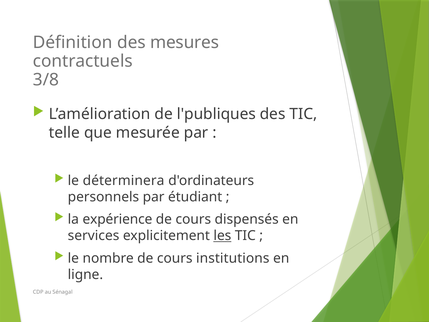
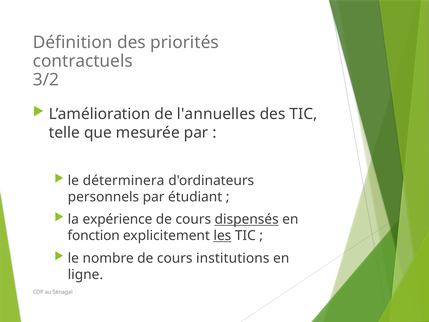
mesures: mesures -> priorités (184, 42)
3/8: 3/8 -> 3/2 (46, 80)
l'publiques: l'publiques -> l'annuelles (216, 114)
dispensés underline: none -> present (247, 219)
services: services -> fonction (94, 236)
